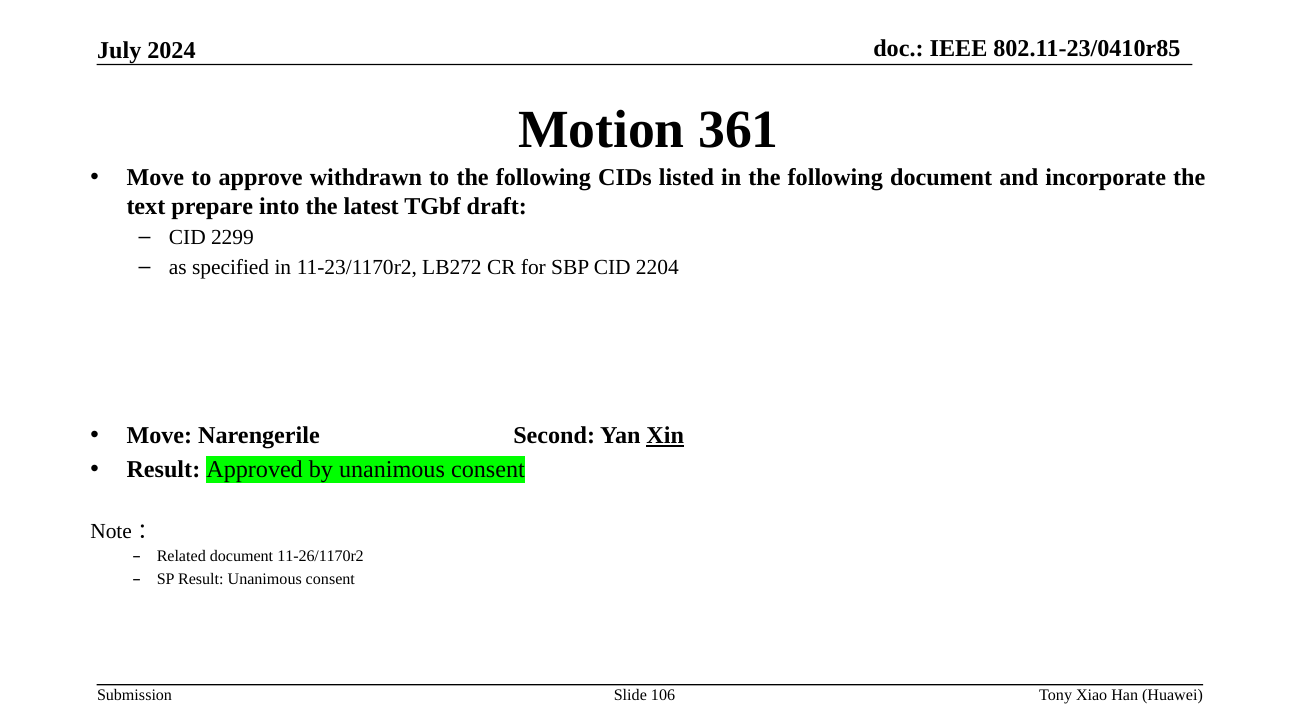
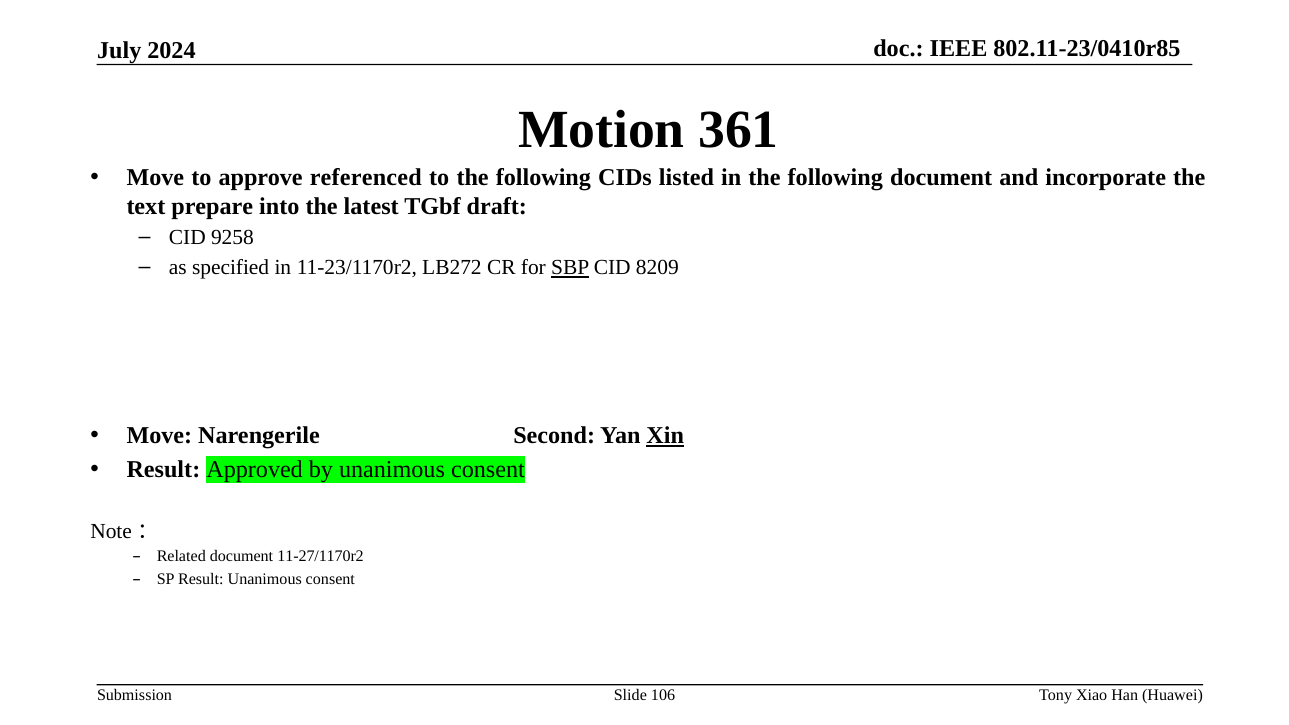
withdrawn: withdrawn -> referenced (366, 177)
2299: 2299 -> 9258 (232, 238)
SBP underline: none -> present (570, 268)
2204: 2204 -> 8209 (657, 268)
11-26/1170r2: 11-26/1170r2 -> 11-27/1170r2 (321, 556)
